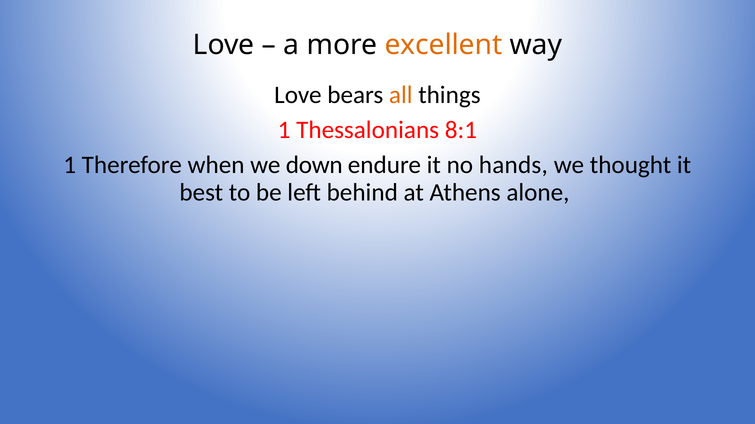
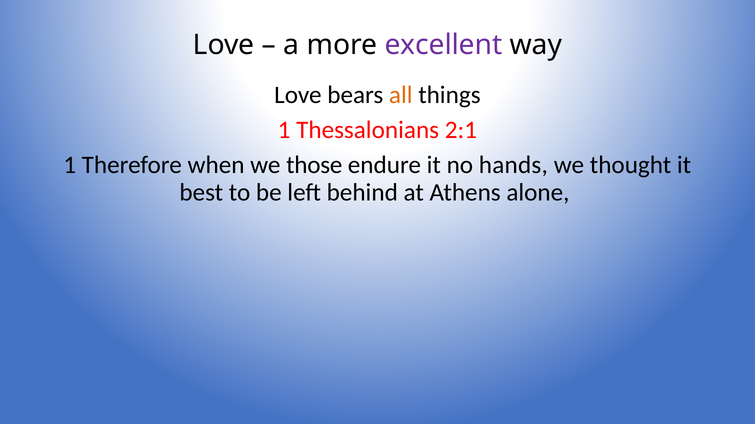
excellent colour: orange -> purple (443, 45)
8:1: 8:1 -> 2:1 (461, 130)
down: down -> those (314, 165)
